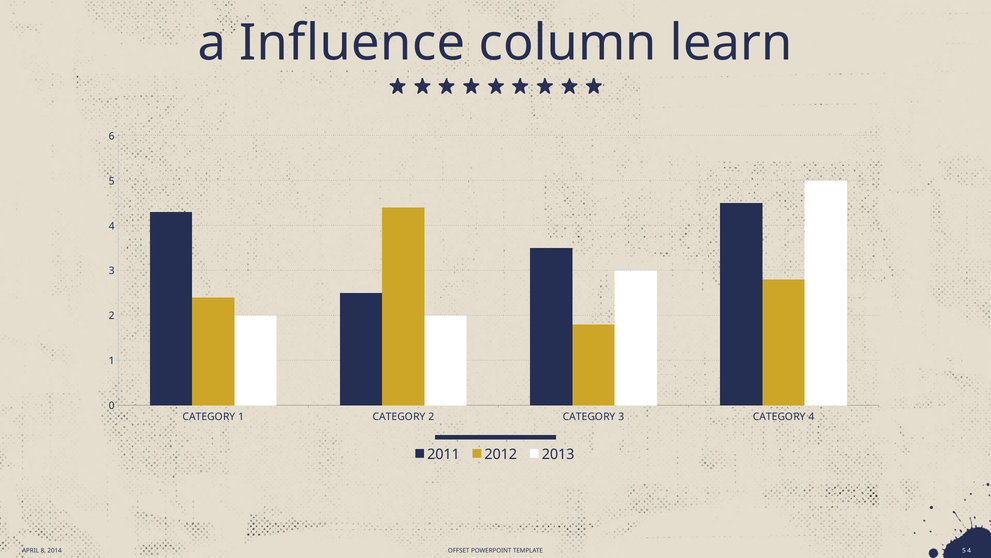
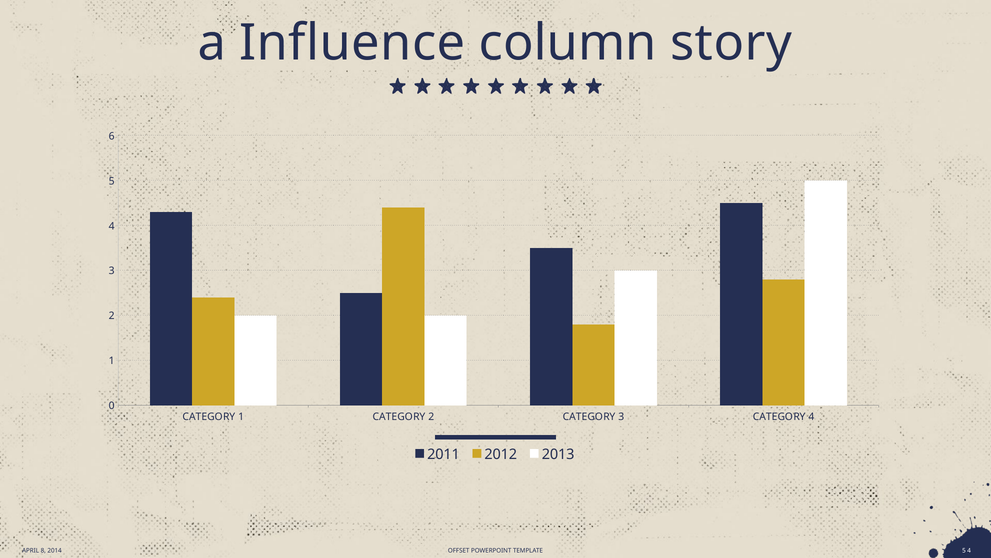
learn: learn -> story (731, 43)
